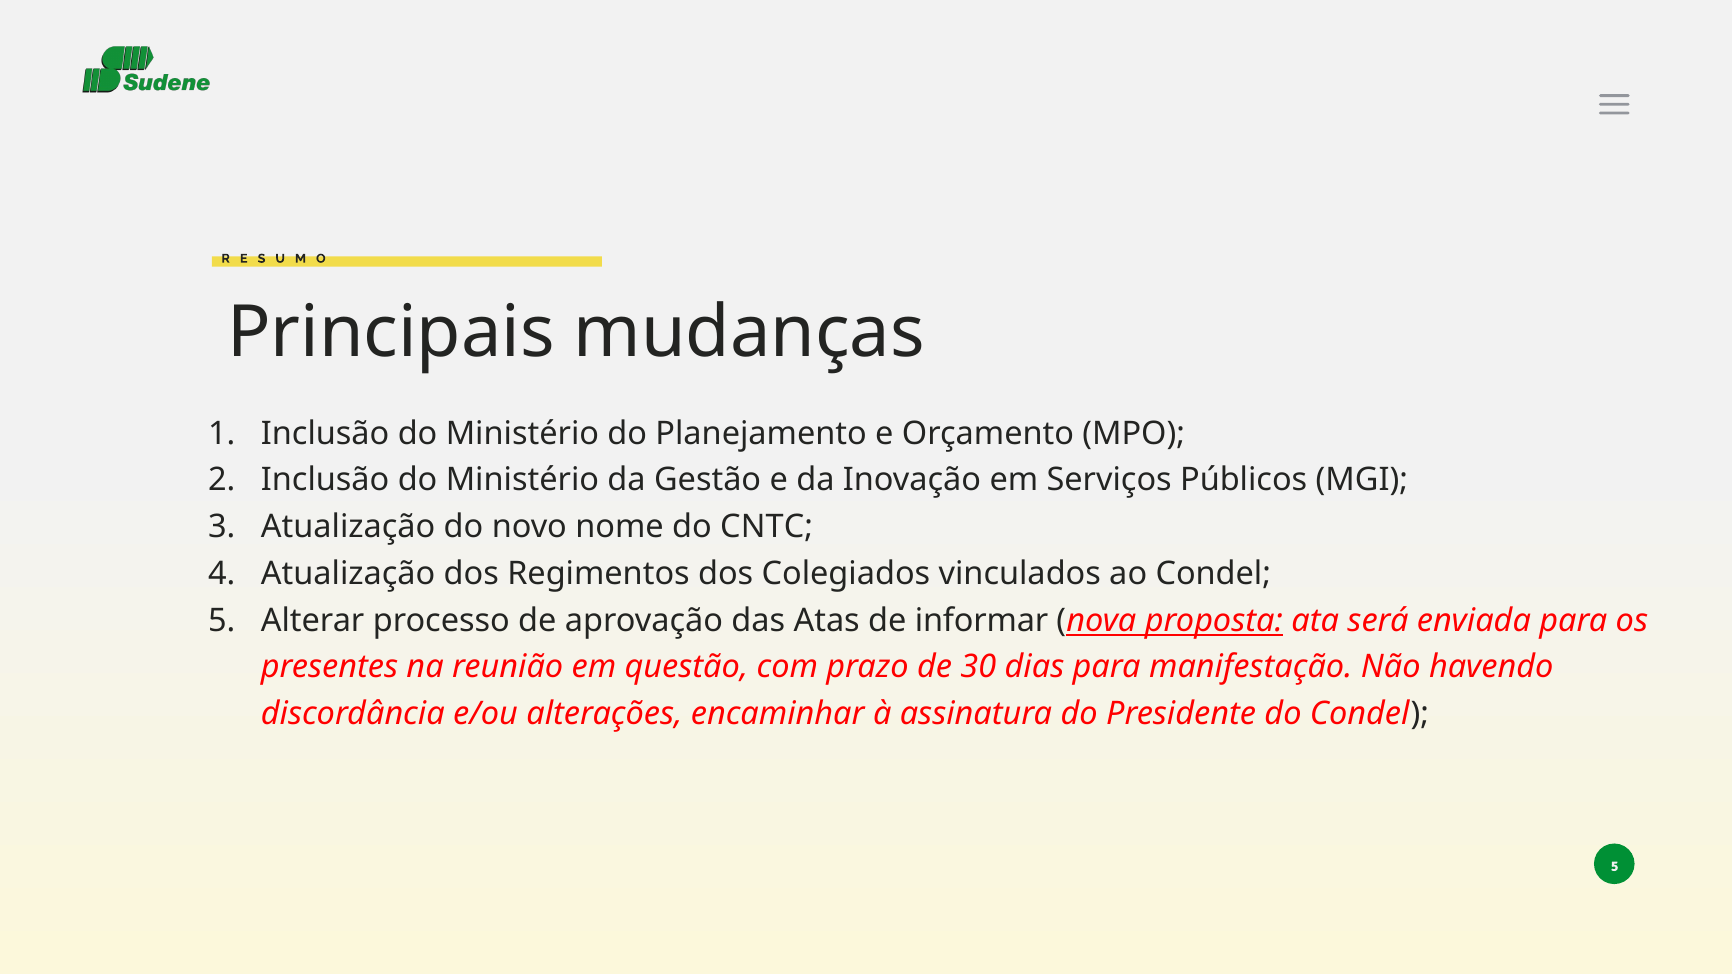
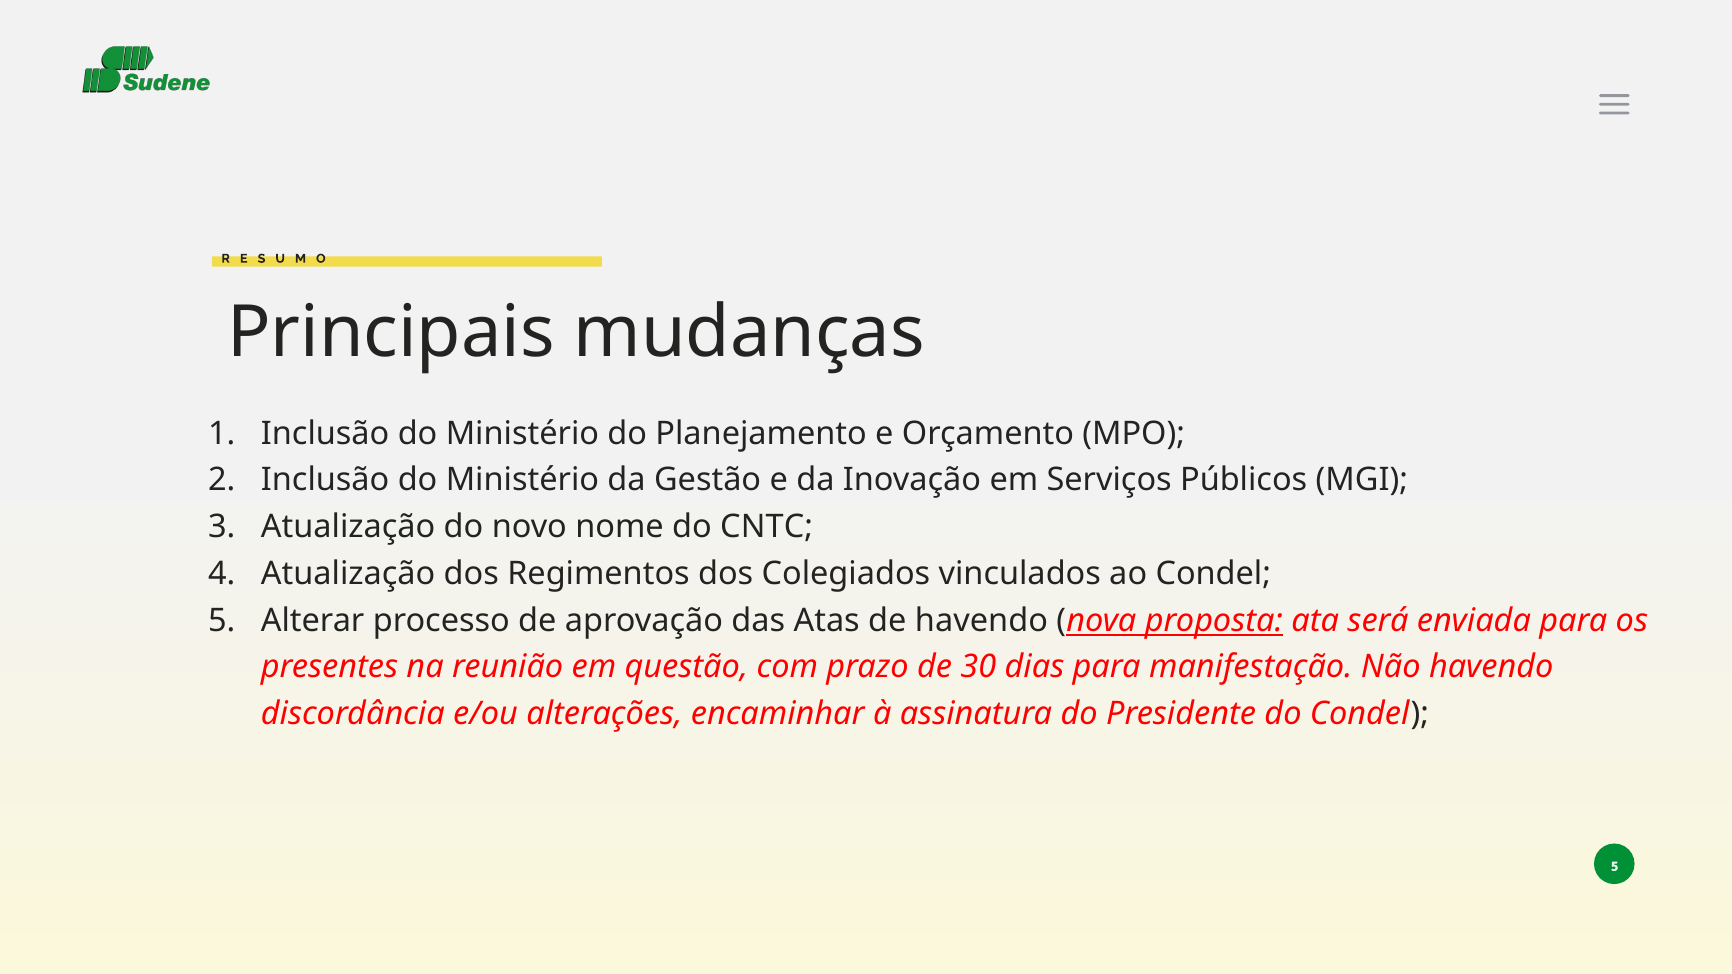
de informar: informar -> havendo (981, 621)
